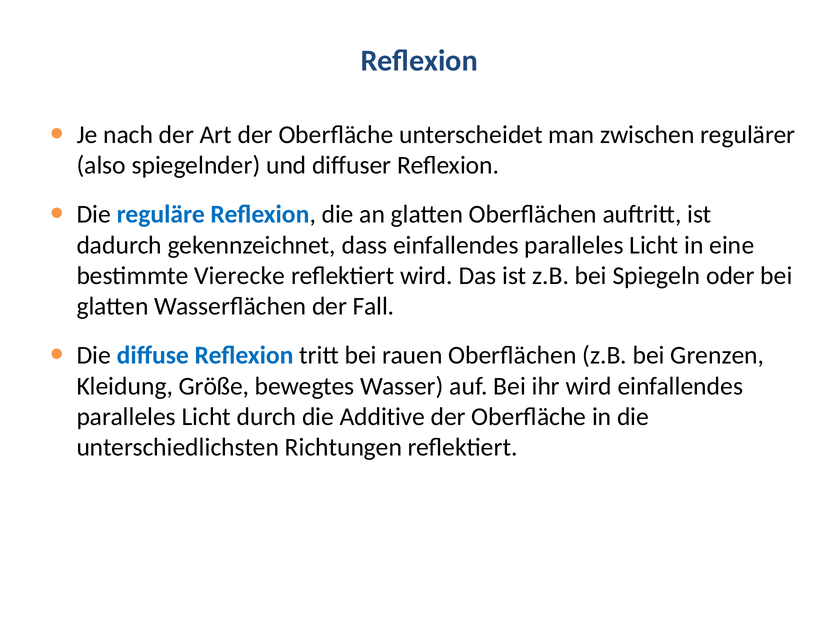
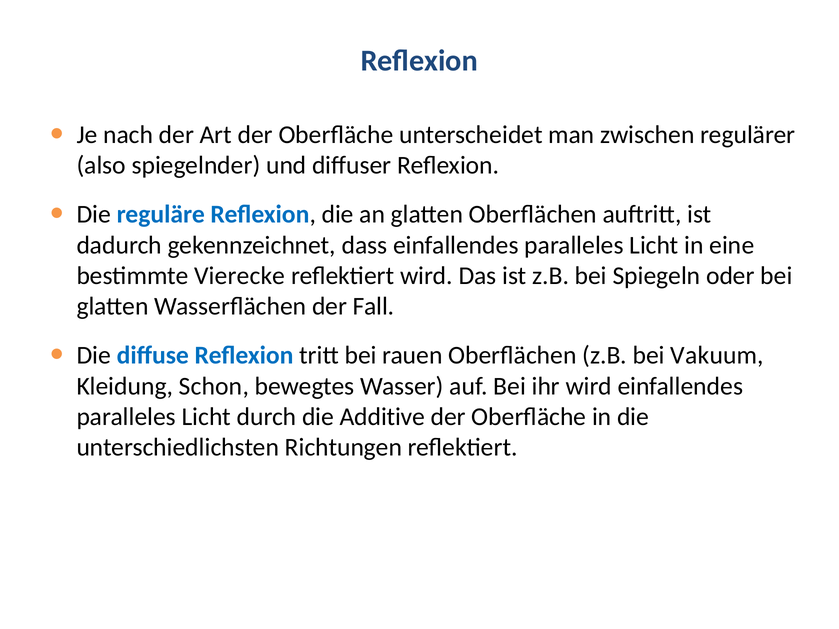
Grenzen: Grenzen -> Vakuum (717, 356)
Größe: Größe -> Schon (214, 386)
